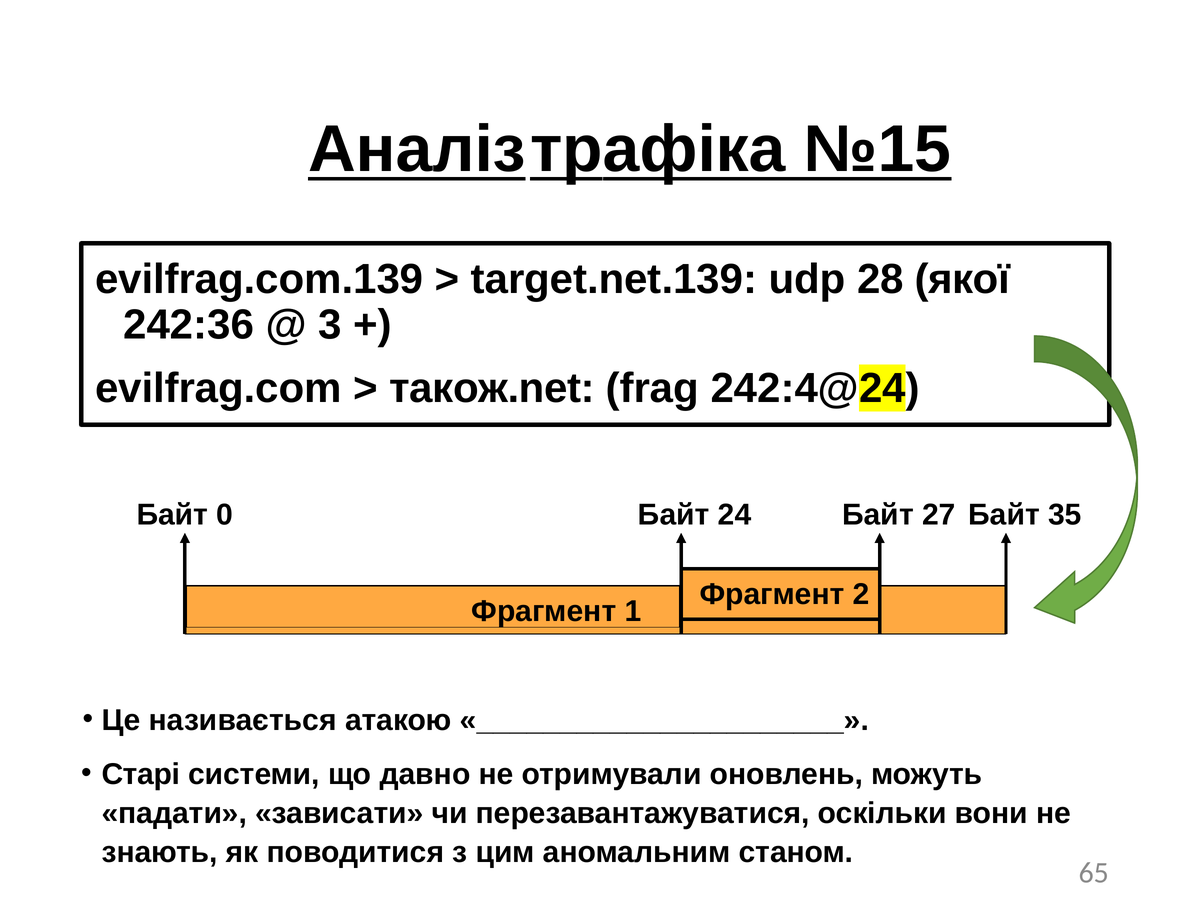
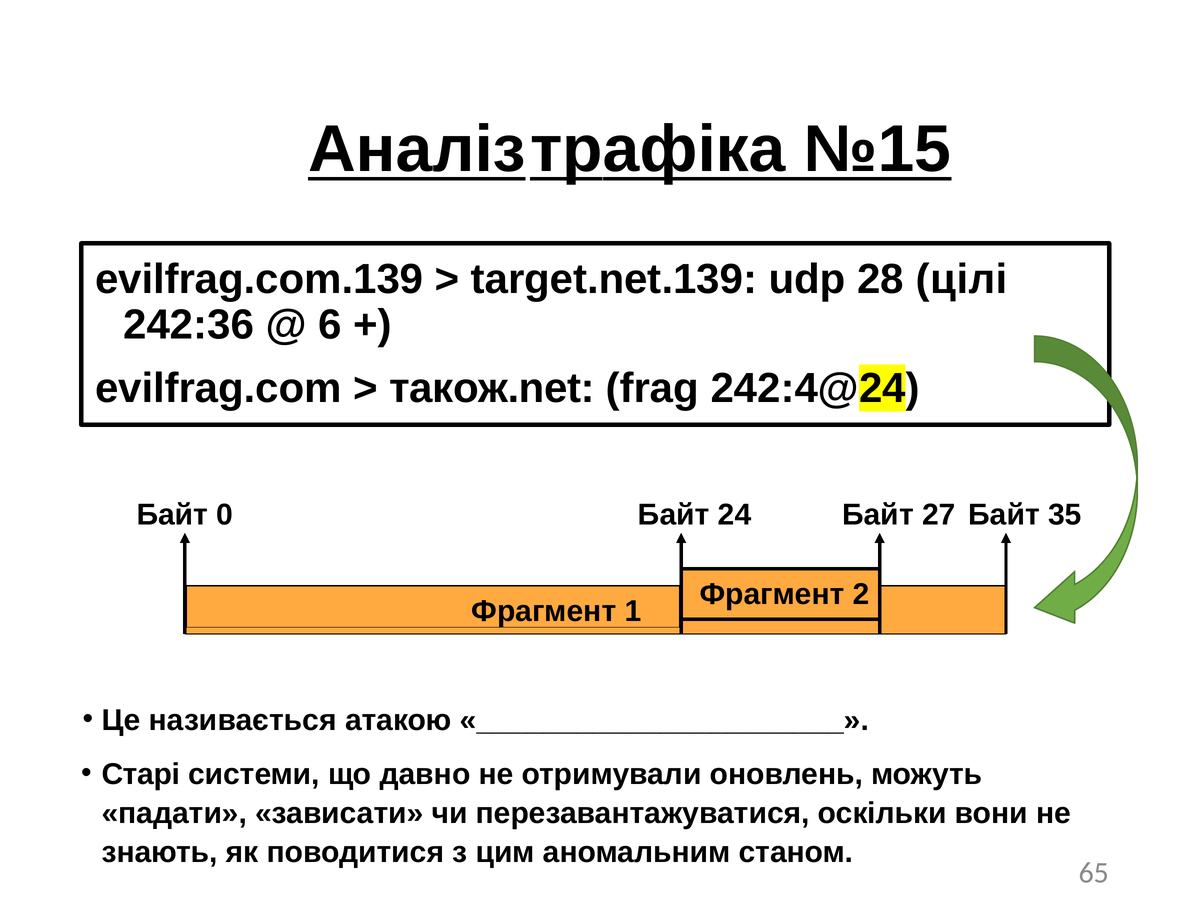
якої: якої -> цілі (962, 280)
3: 3 -> 6 (330, 325)
